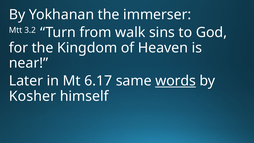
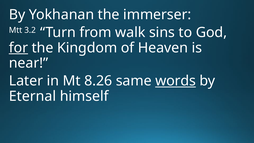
for underline: none -> present (18, 48)
6.17: 6.17 -> 8.26 (98, 81)
Kosher: Kosher -> Eternal (33, 96)
